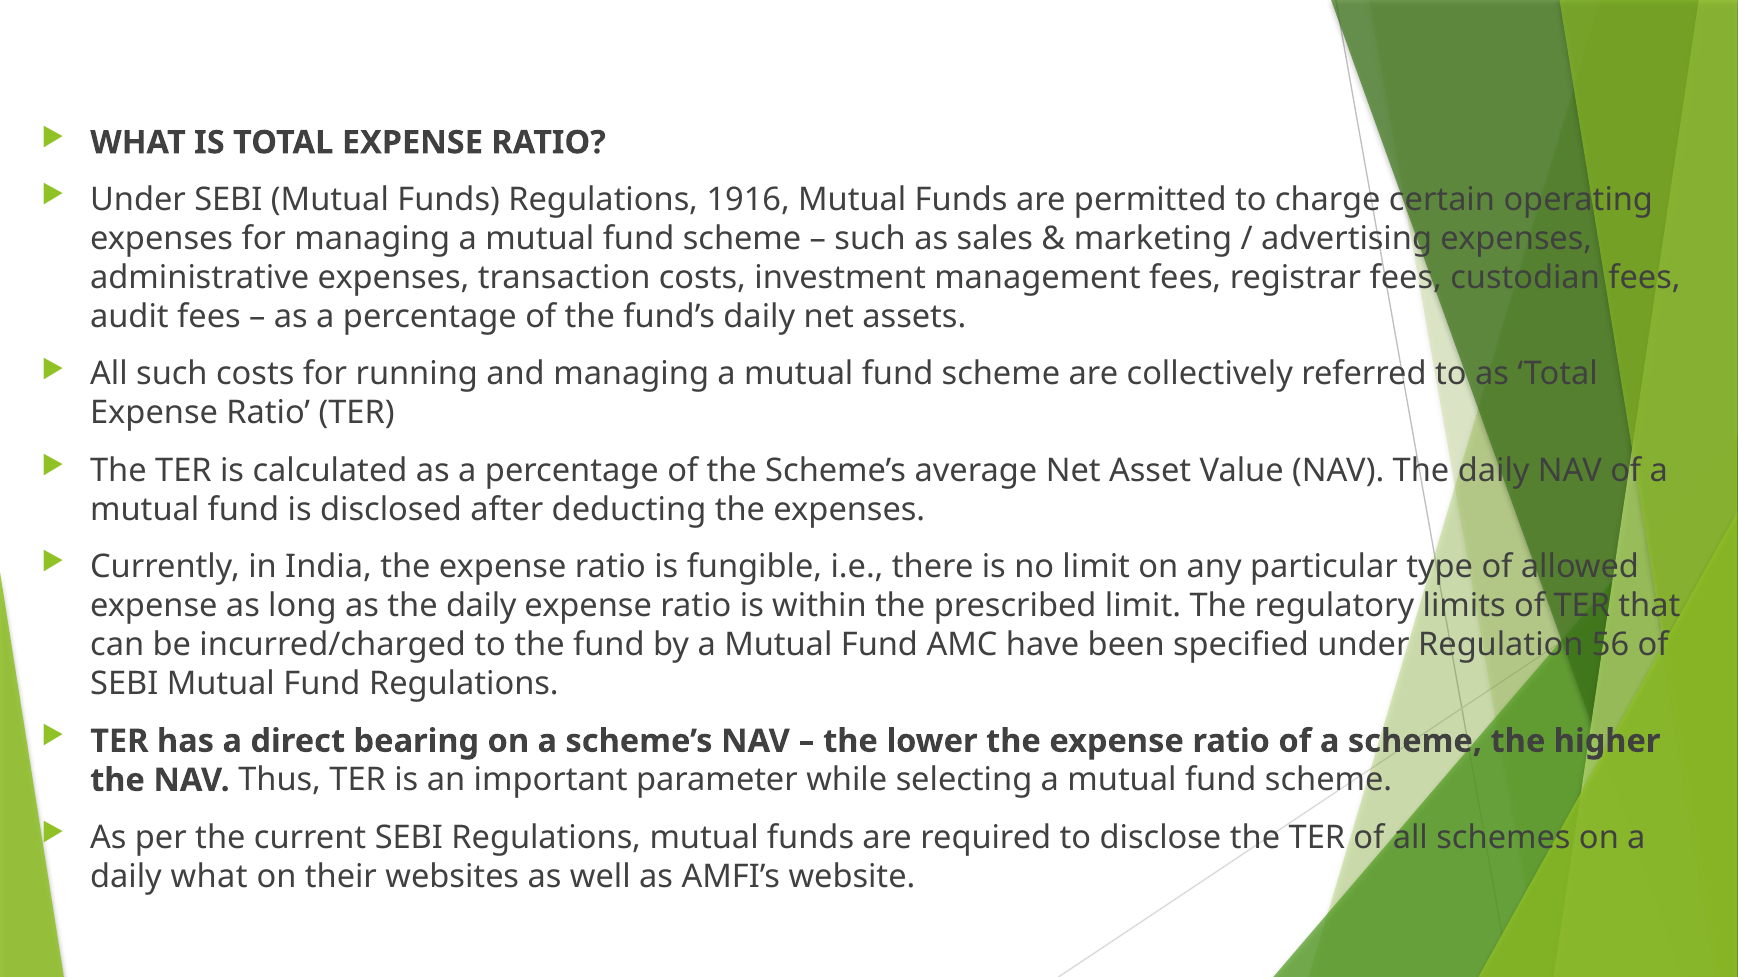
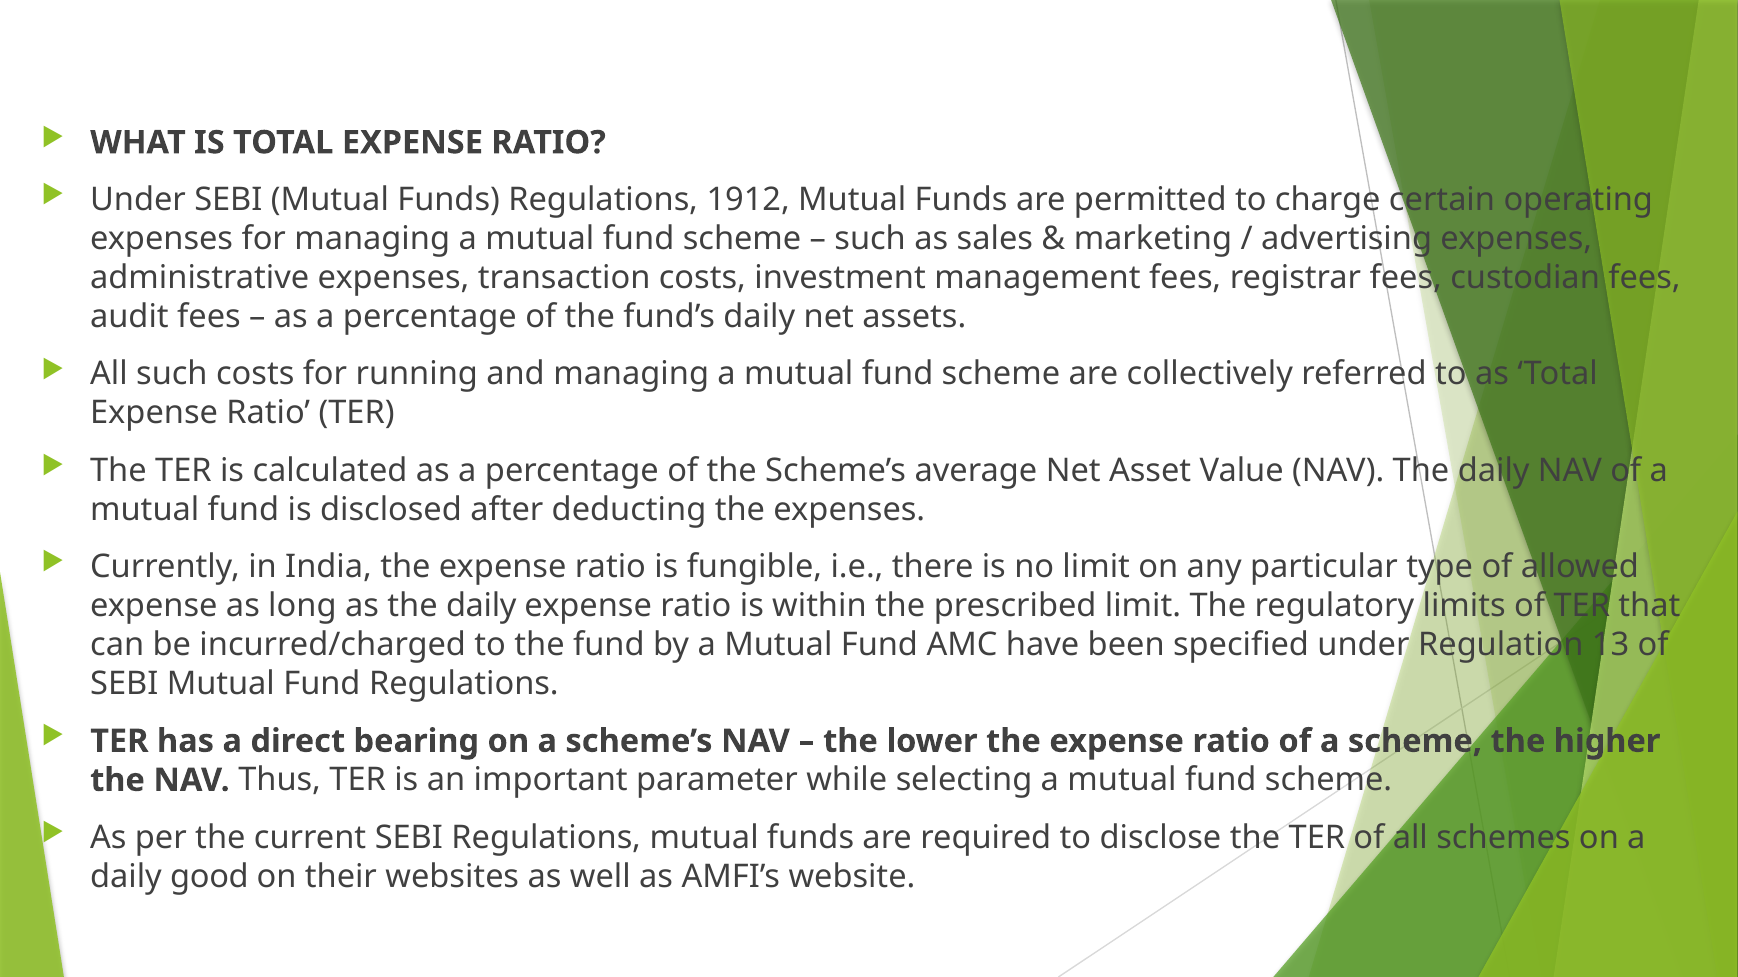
1916: 1916 -> 1912 (748, 200)
56: 56 -> 13 (1611, 645)
daily what: what -> good (209, 877)
